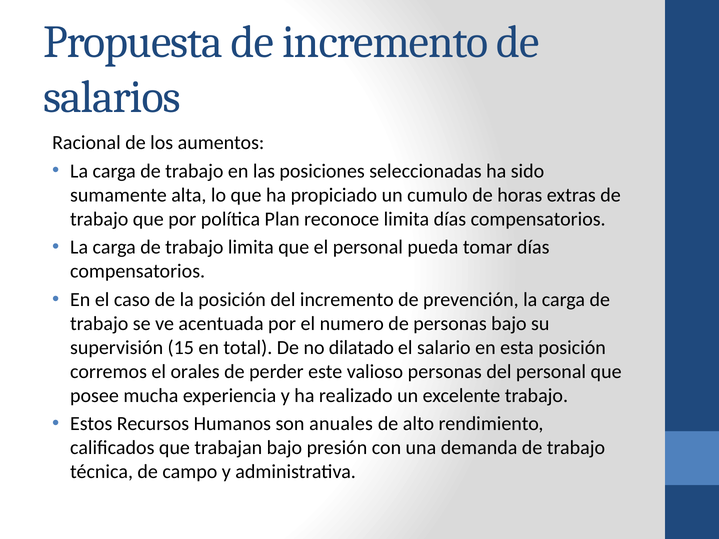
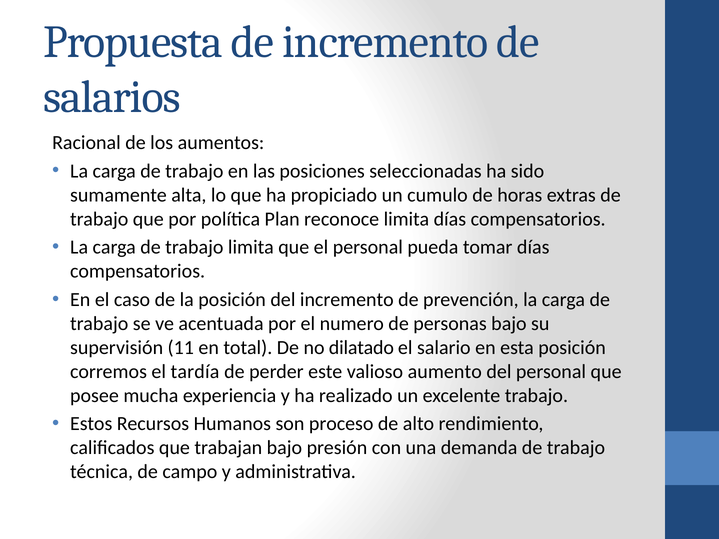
15: 15 -> 11 (181, 348)
orales: orales -> tardía (195, 372)
valioso personas: personas -> aumento (445, 372)
anuales: anuales -> proceso (341, 424)
